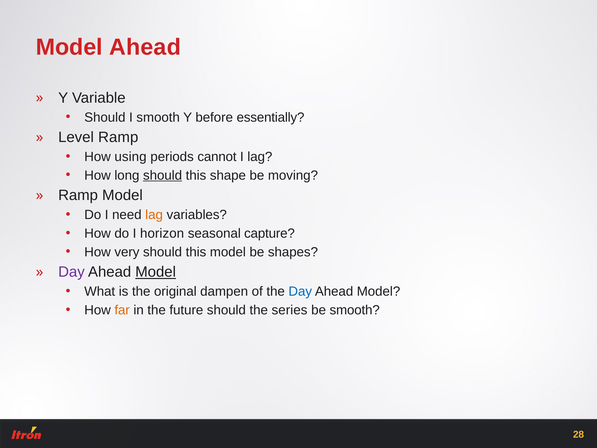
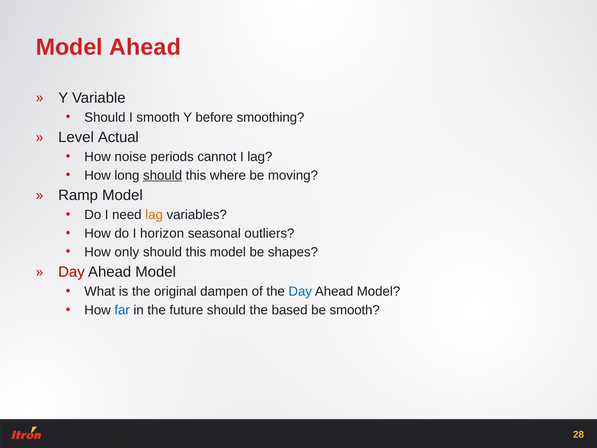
essentially: essentially -> smoothing (271, 117)
Level Ramp: Ramp -> Actual (118, 137)
using: using -> noise (131, 157)
shape: shape -> where (228, 175)
capture: capture -> outliers (269, 233)
very: very -> only (127, 252)
Day colour: purple -> red (71, 272)
Model underline: present -> none (156, 272)
far colour: orange -> blue (122, 310)
series: series -> based (290, 310)
